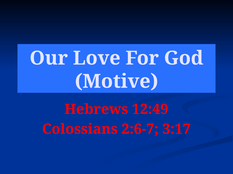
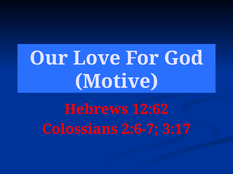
12:49: 12:49 -> 12:62 (150, 110)
